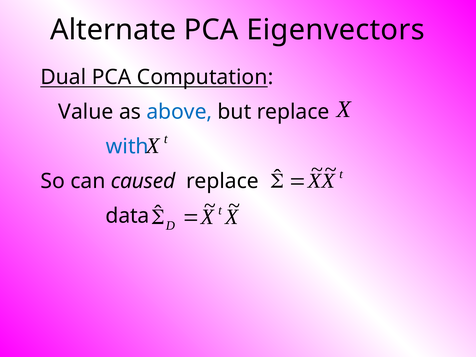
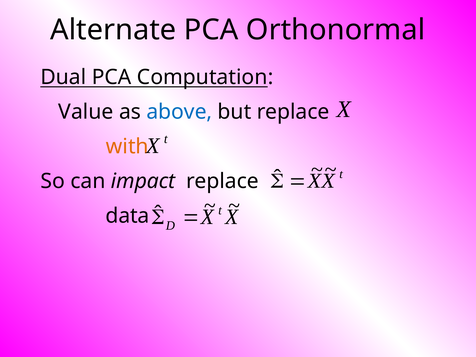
Eigenvectors: Eigenvectors -> Orthonormal (336, 30)
with colour: blue -> orange (127, 147)
caused: caused -> impact (143, 181)
